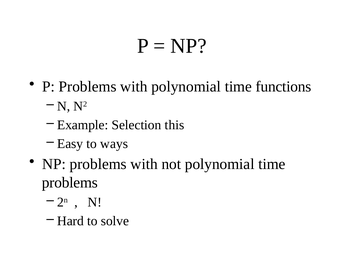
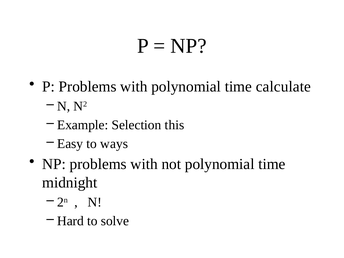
functions: functions -> calculate (283, 86)
problems: problems -> midnight (70, 182)
